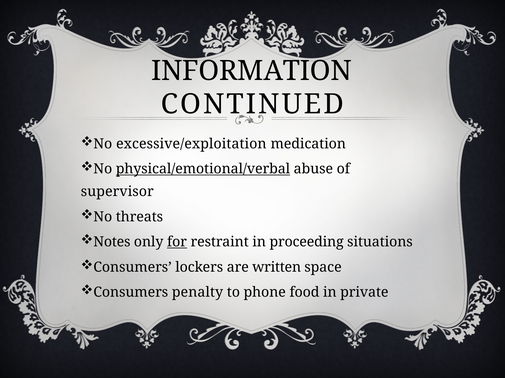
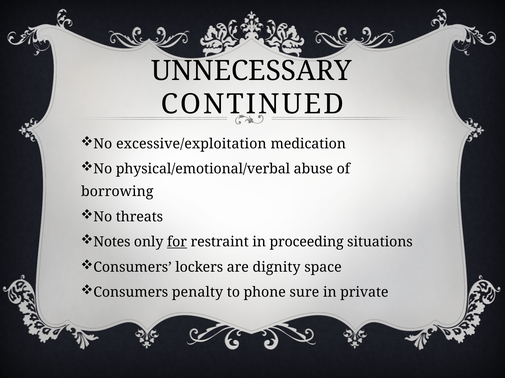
INFORMATION: INFORMATION -> UNNECESSARY (251, 71)
physical/emotional/verbal underline: present -> none (203, 169)
supervisor: supervisor -> borrowing (117, 192)
written: written -> dignity (277, 268)
food: food -> sure (304, 293)
